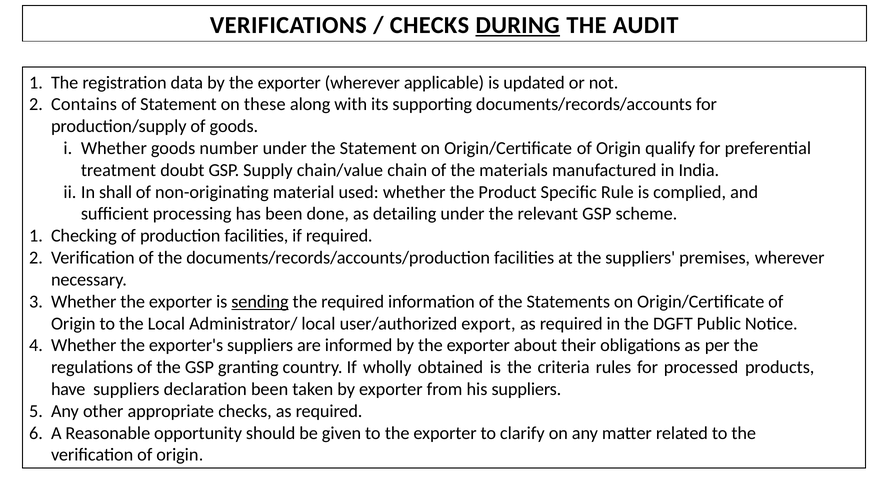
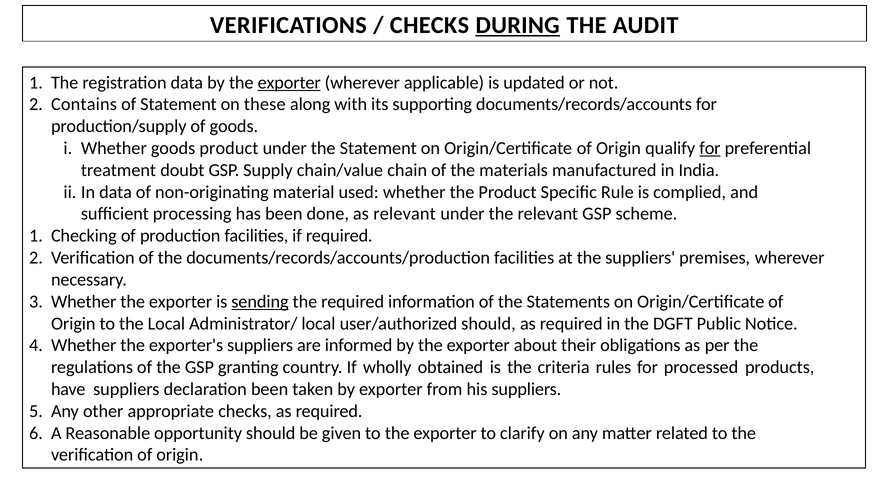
exporter underline: none -> present (289, 82)
goods number: number -> product (229, 148)
for underline: none -> present (710, 148)
shall: shall -> data (116, 192)
as detailing: detailing -> relevant (405, 214)
user/authorized export: export -> should (488, 323)
